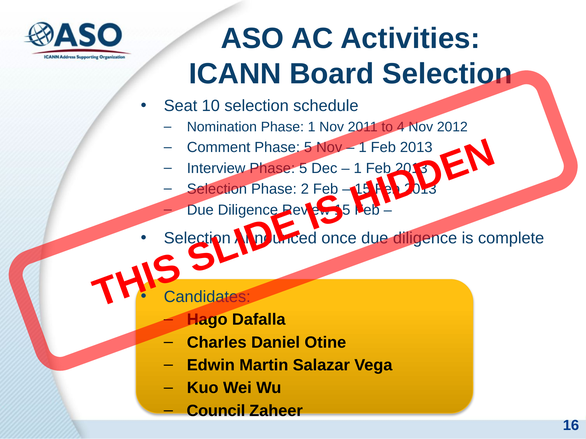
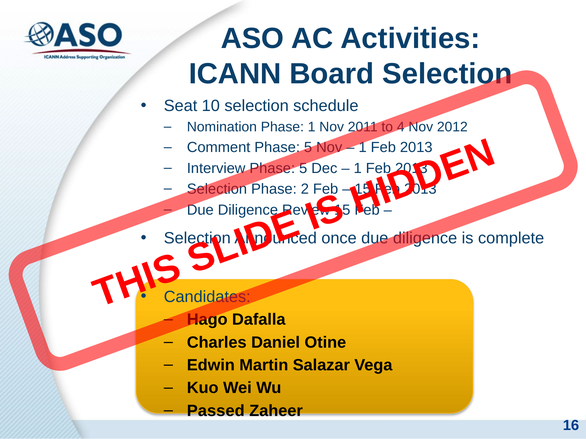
Council: Council -> Passed (216, 411)
